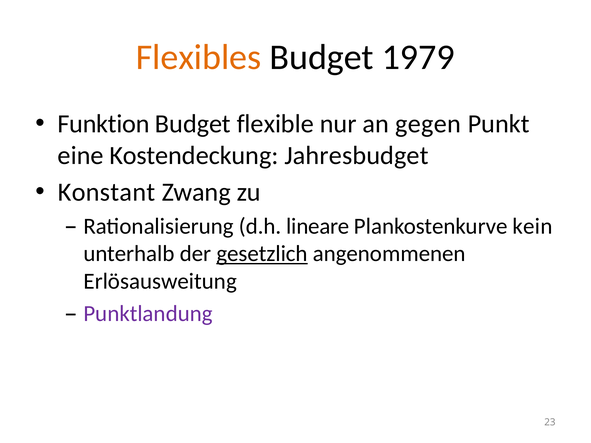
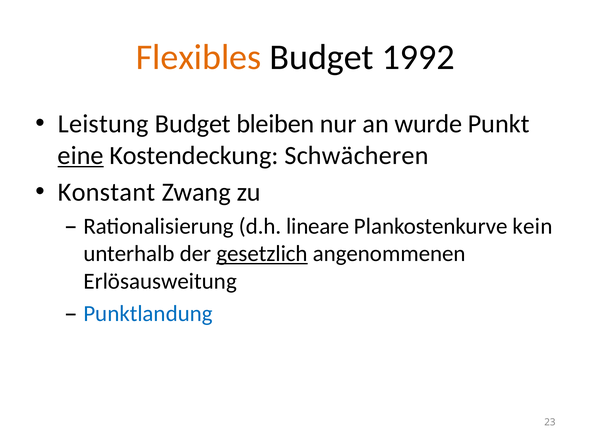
1979: 1979 -> 1992 (418, 57)
Funktion: Funktion -> Leistung (103, 124)
flexible: flexible -> bleiben (275, 124)
gegen: gegen -> wurde (428, 124)
eine underline: none -> present (81, 156)
Jahresbudget: Jahresbudget -> Schwächeren (356, 156)
Punktlandung colour: purple -> blue (148, 314)
